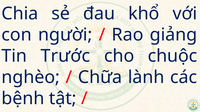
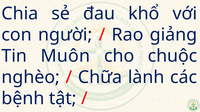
Trước: Trước -> Muôn (65, 56)
